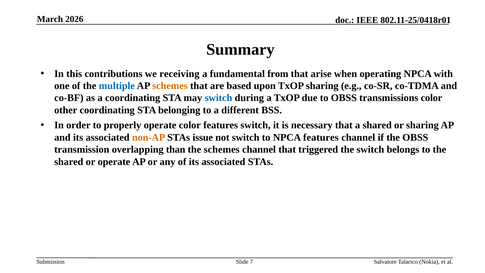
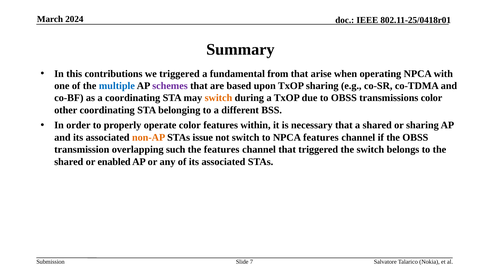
2026: 2026 -> 2024 (74, 19)
we receiving: receiving -> triggered (180, 74)
schemes colour: orange -> purple (170, 86)
switch colour: blue -> orange (218, 98)
features switch: switch -> within (256, 125)
than: than -> such (176, 149)
the schemes: schemes -> features (222, 149)
or operate: operate -> enabled (114, 162)
